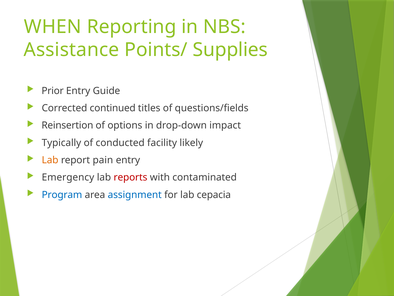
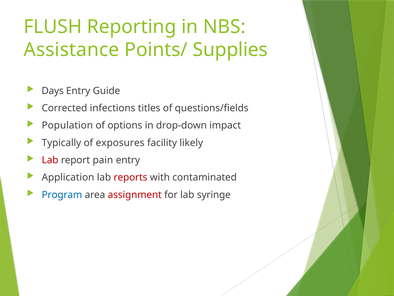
WHEN: WHEN -> FLUSH (53, 27)
Prior: Prior -> Days (53, 91)
continued: continued -> infections (113, 108)
Reinsertion: Reinsertion -> Population (67, 125)
conducted: conducted -> exposures (120, 143)
Lab colour: orange -> red (50, 160)
Emergency: Emergency -> Application (68, 177)
assignment colour: blue -> red (135, 194)
cepacia: cepacia -> syringe (214, 194)
